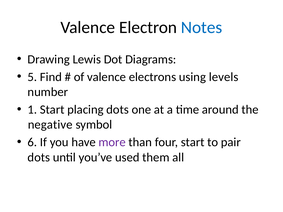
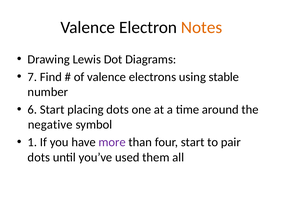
Notes colour: blue -> orange (202, 27)
5: 5 -> 7 (32, 77)
levels: levels -> stable (224, 77)
1: 1 -> 6 (32, 110)
6: 6 -> 1 (32, 142)
